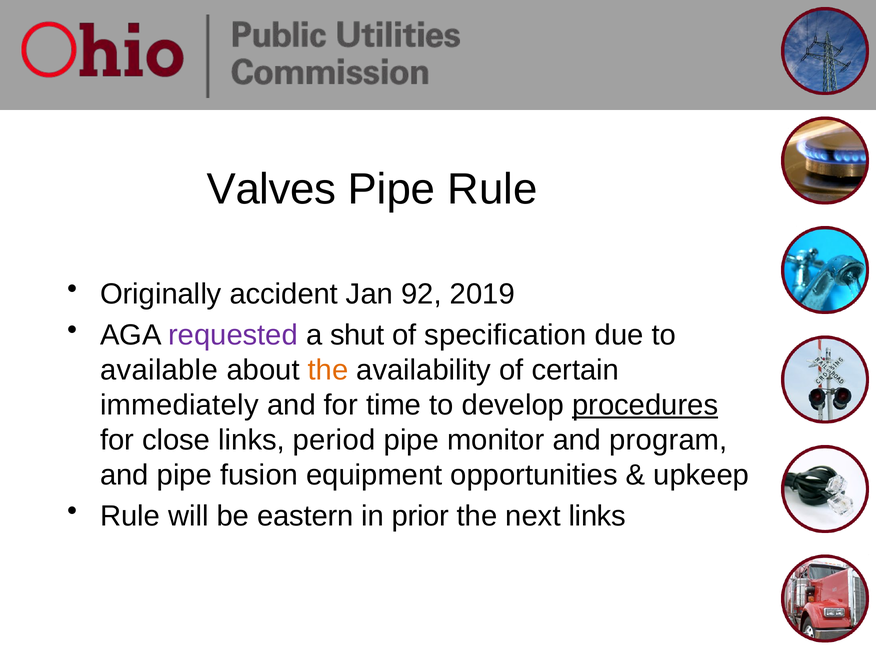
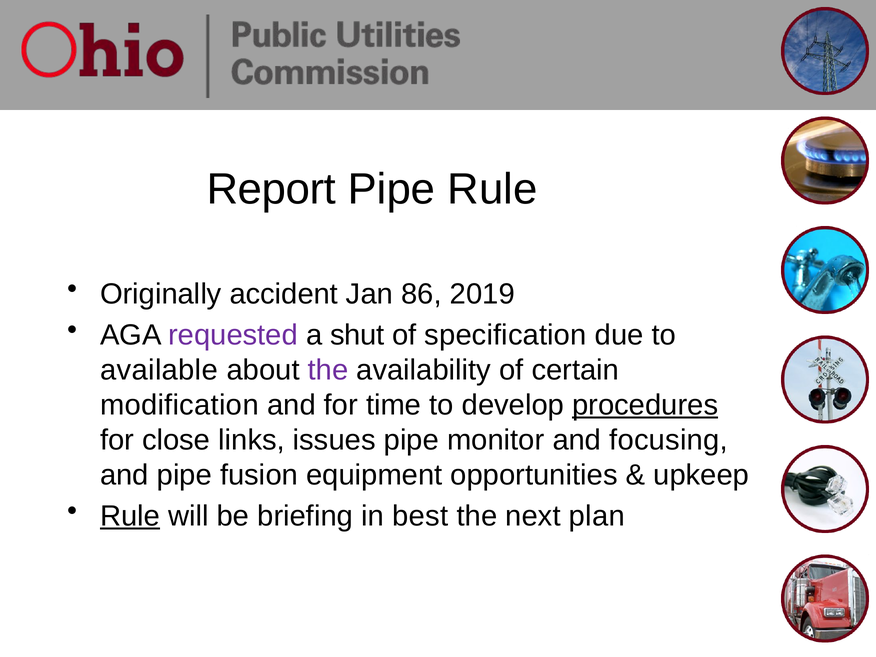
Valves: Valves -> Report (271, 189)
92: 92 -> 86 (421, 294)
the colour: orange -> purple (328, 370)
immediately: immediately -> modification (179, 405)
period: period -> issues (334, 440)
program: program -> focusing (668, 440)
Rule underline: none -> present (130, 516)
eastern: eastern -> briefing (305, 516)
prior: prior -> best (420, 516)
next links: links -> plan (597, 516)
